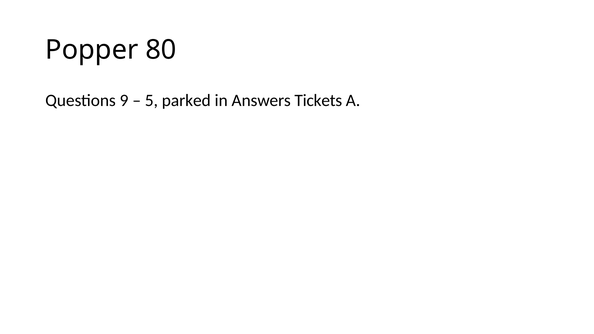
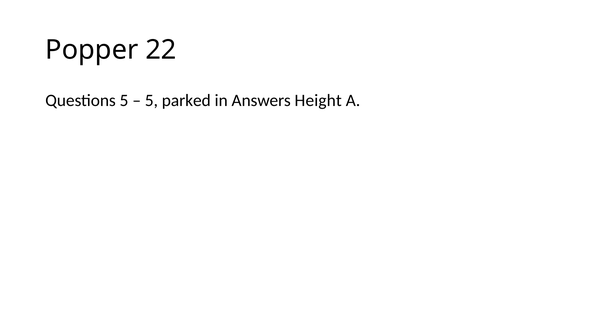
80: 80 -> 22 (161, 50)
Questions 9: 9 -> 5 (124, 100)
Tickets: Tickets -> Height (318, 100)
